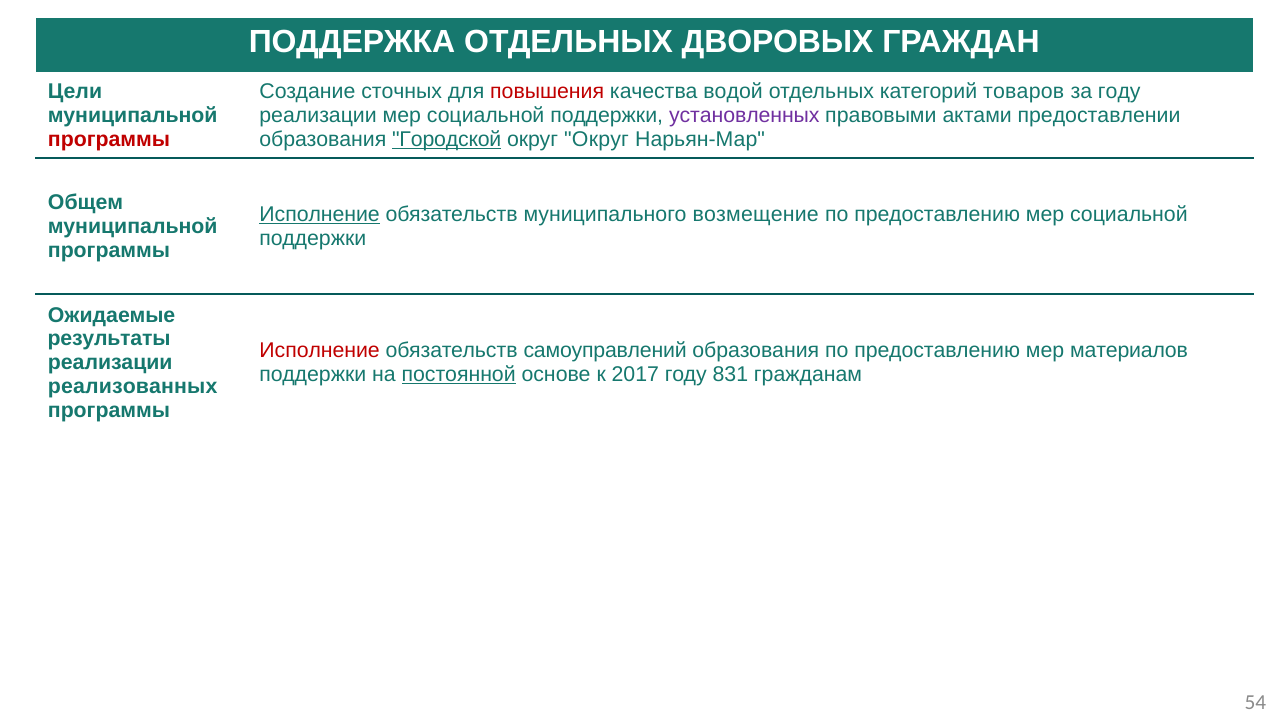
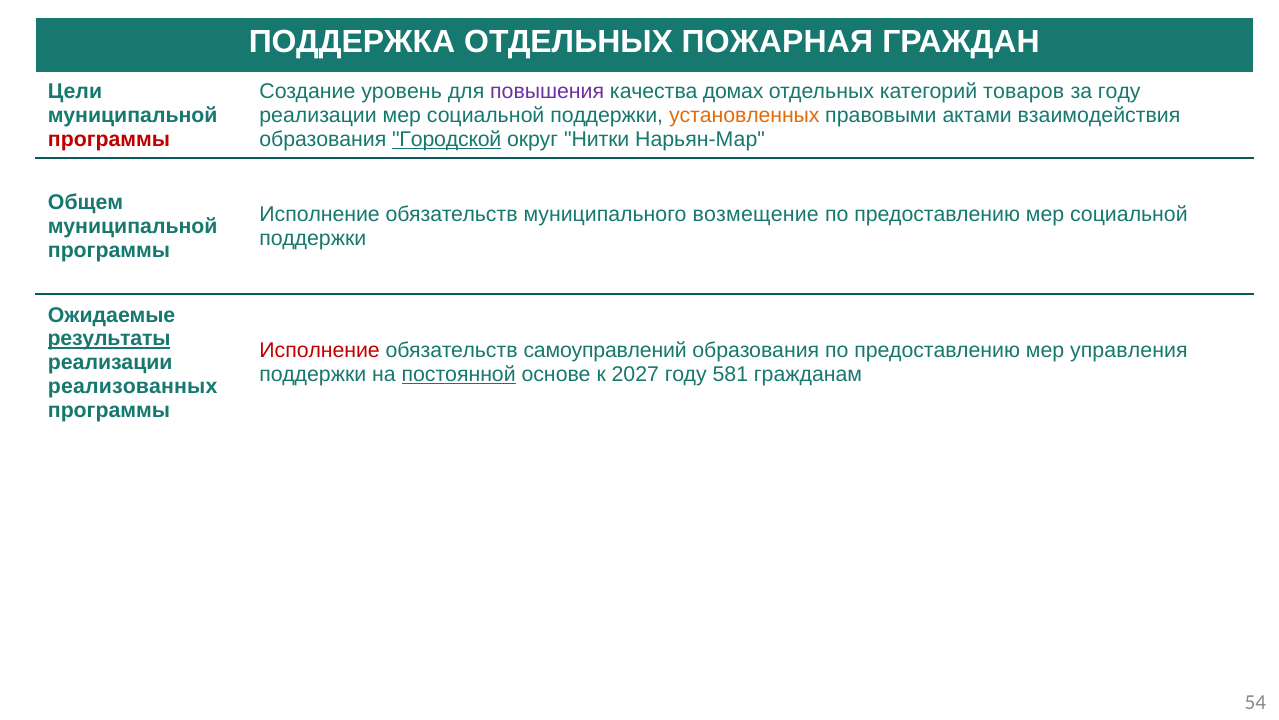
ДВОРОВЫХ: ДВОРОВЫХ -> ПОЖАРНАЯ (777, 42)
сточных: сточных -> уровень (402, 91)
повышения colour: red -> purple (547, 91)
водой: водой -> домах (733, 91)
установленных colour: purple -> orange (744, 115)
предоставлении: предоставлении -> взаимодействия (1099, 115)
округ Округ: Округ -> Нитки (597, 139)
Исполнение underline: present -> none (320, 214)
результаты underline: none -> present (109, 339)
материалов: материалов -> управления (1129, 351)
2017: 2017 -> 2027 (635, 374)
831: 831 -> 581 (730, 374)
